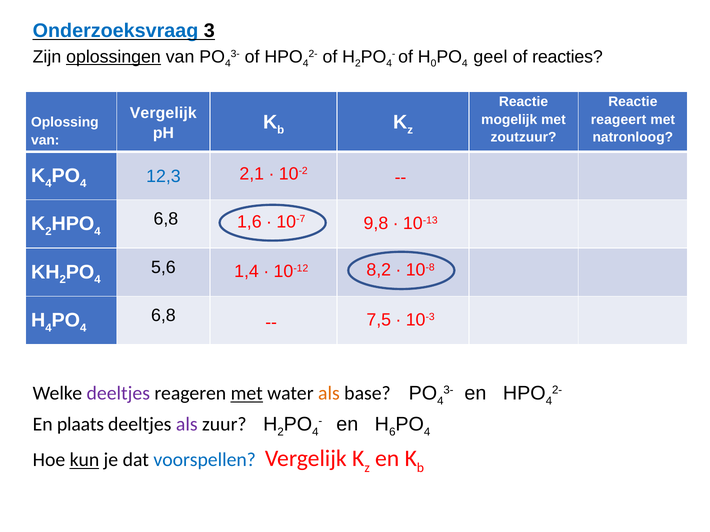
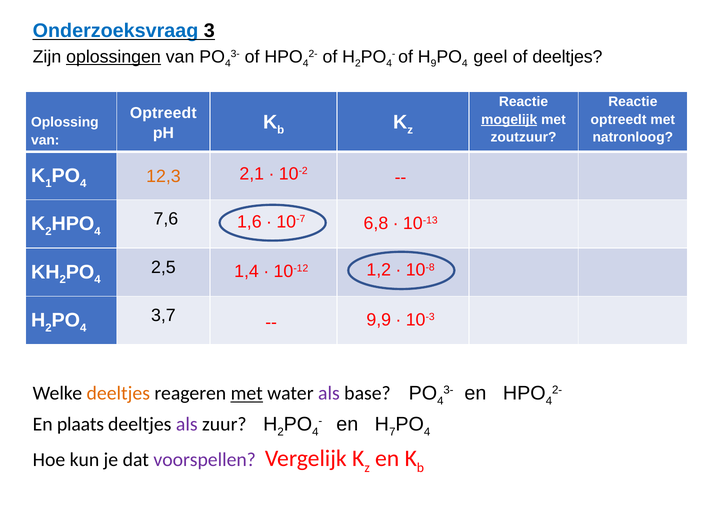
0: 0 -> 9 (434, 64)
of reacties: reacties -> deeltjes (567, 57)
Vergelijk: Vergelijk -> Optreedt (163, 113)
mogelijk underline: none -> present (509, 120)
reageert: reageert -> optreedt (619, 120)
4: 4 -> 1 (48, 183)
12,3 colour: blue -> orange (163, 177)
6,8: 6,8 -> 7,6 (166, 219)
9,8: 9,8 -> 6,8 (376, 223)
5,6: 5,6 -> 2,5 (163, 267)
8,2: 8,2 -> 1,2 (379, 270)
6,8: 6,8 -> 3,7 (163, 316)
7,5: 7,5 -> 9,9 (379, 320)
4: 4 -> 2 (48, 328)
deeltjes colour: purple -> orange (118, 394)
als colour: orange -> purple (329, 394)
6: 6 -> 7 (392, 432)
kun underline: present -> none (84, 460)
voorspellen colour: blue -> purple (205, 460)
